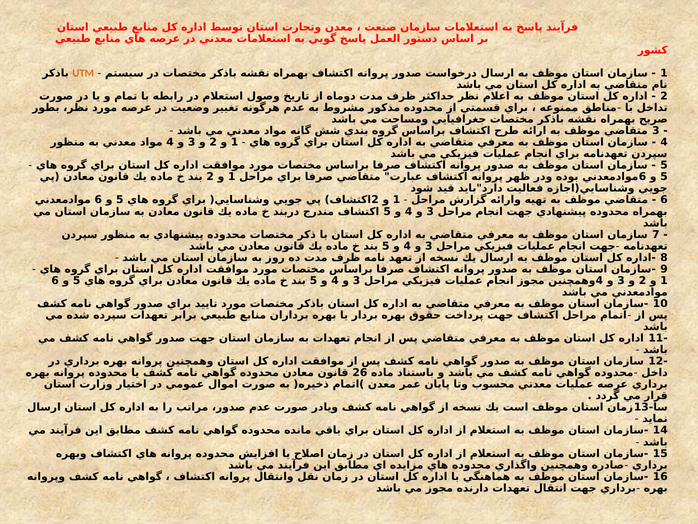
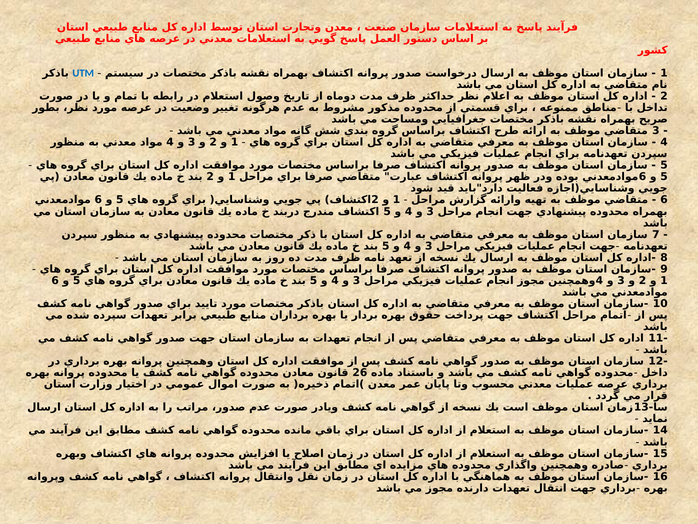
UTM colour: orange -> blue (83, 73)
